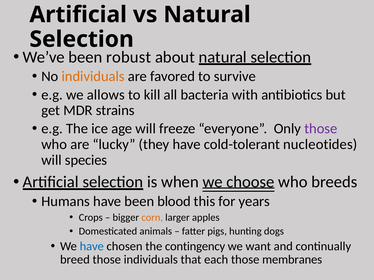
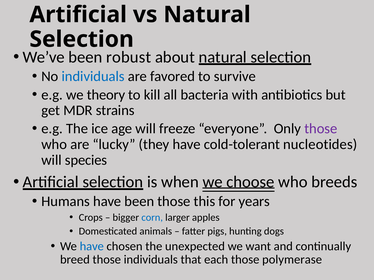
individuals colour: orange -> blue (93, 77)
allows: allows -> theory (106, 95)
been blood: blood -> those (174, 202)
corn colour: orange -> blue (152, 218)
contingency: contingency -> unexpected (195, 247)
membranes: membranes -> polymerase (292, 260)
